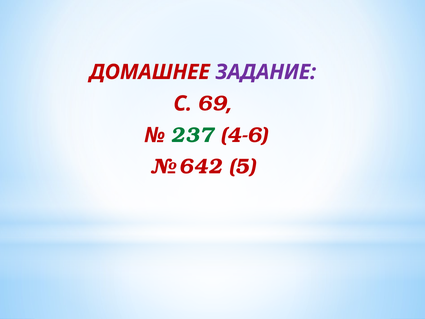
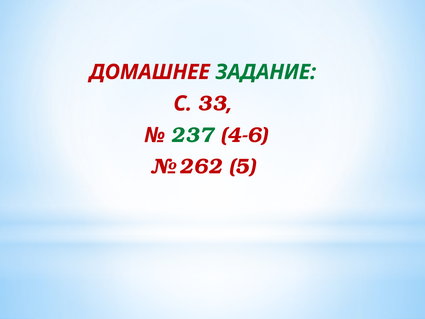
ЗАДАНИЕ colour: purple -> green (266, 72)
69: 69 -> 33 (212, 103)
642: 642 -> 262 (201, 167)
